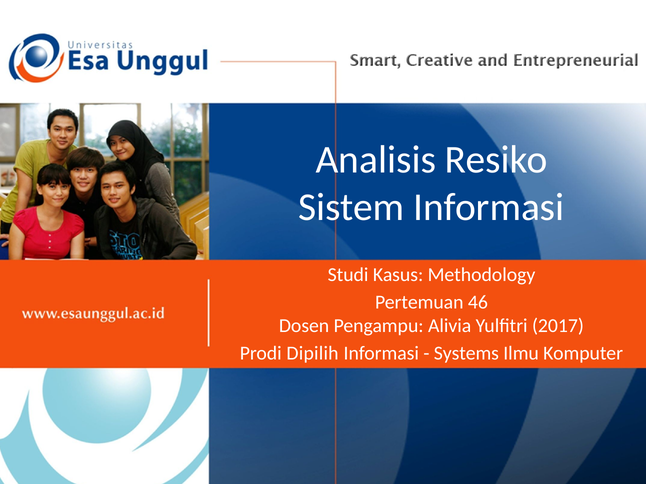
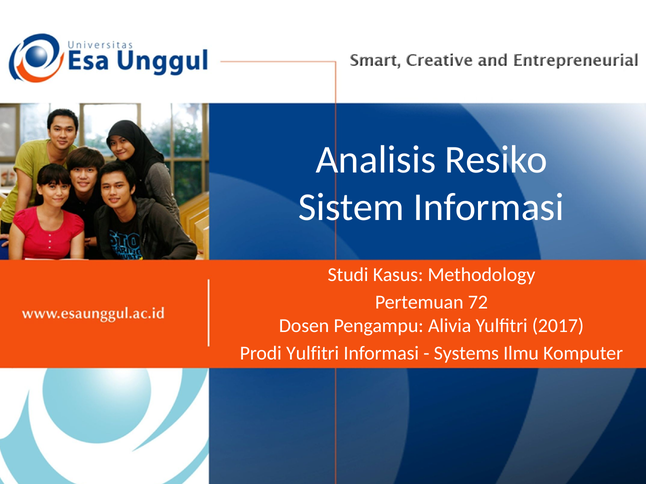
46: 46 -> 72 (478, 302)
Prodi Dipilih: Dipilih -> Yulfitri (313, 354)
